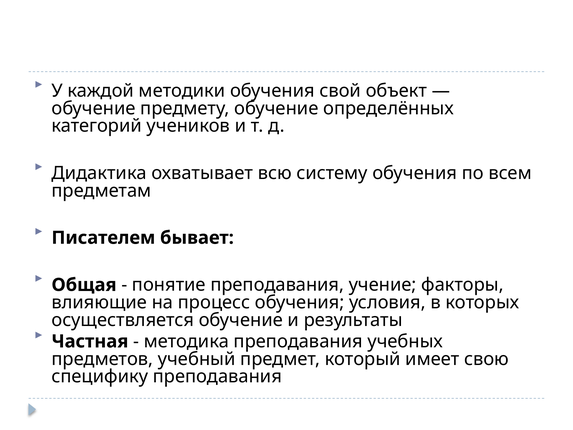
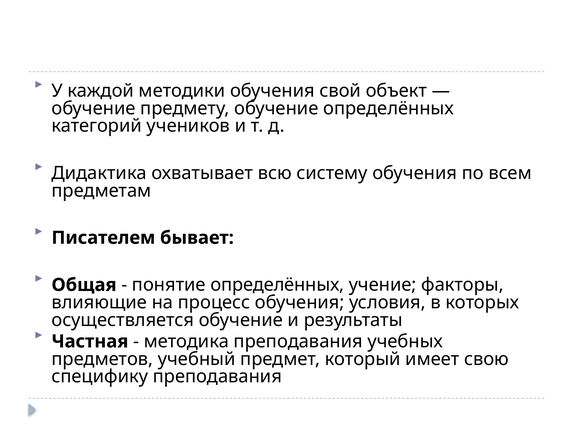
понятие преподавания: преподавания -> определённых (277, 285)
